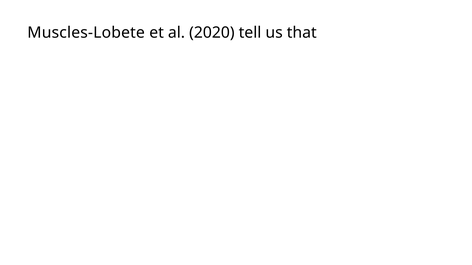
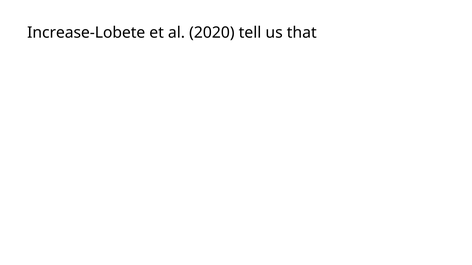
Muscles-Lobete: Muscles-Lobete -> Increase-Lobete (86, 33)
